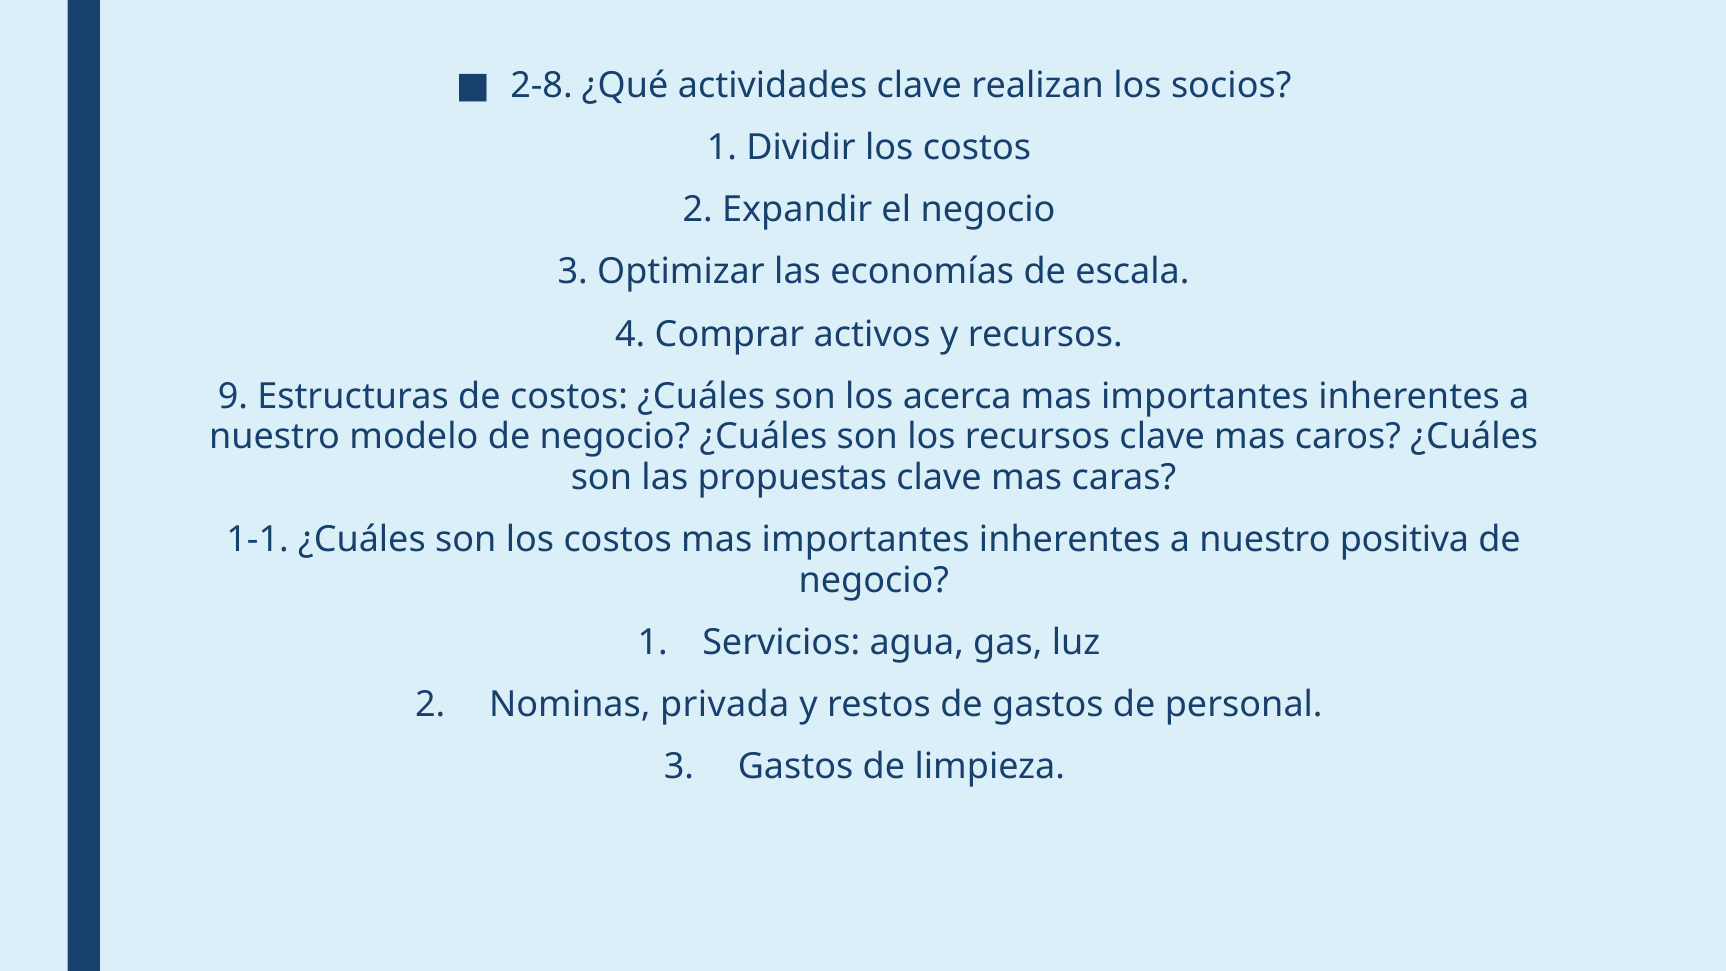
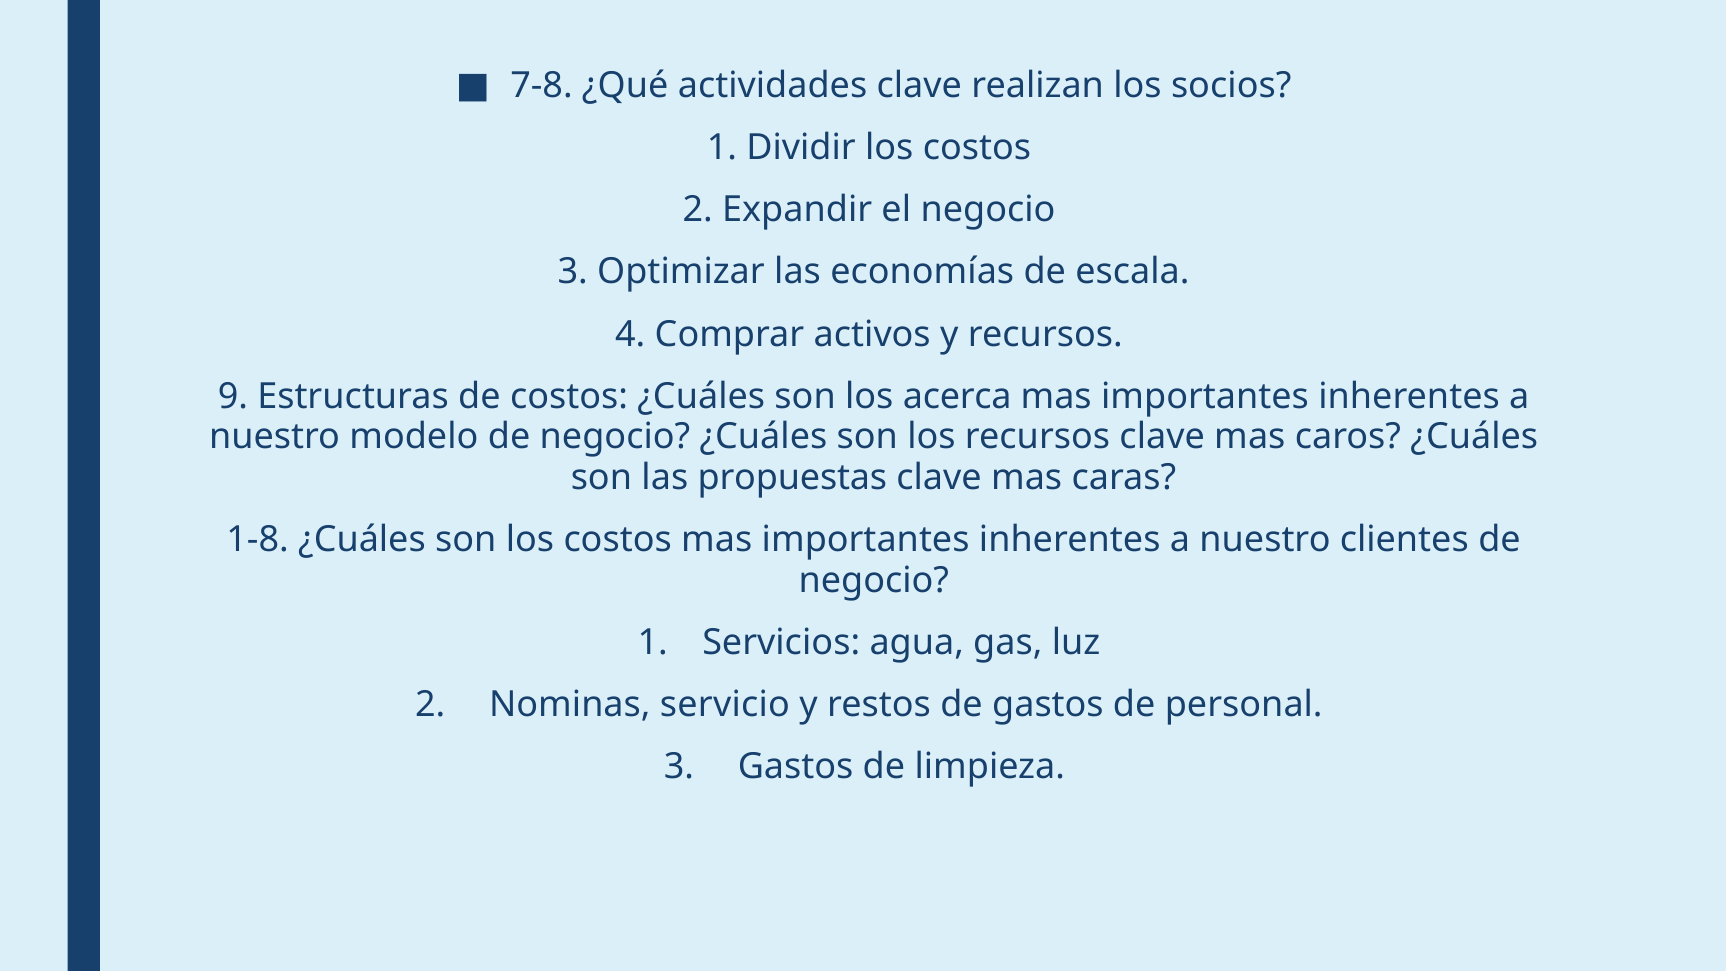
2-8: 2-8 -> 7-8 (542, 85)
1-1: 1-1 -> 1-8 (258, 540)
positiva: positiva -> clientes (1404, 540)
privada: privada -> servicio (725, 705)
